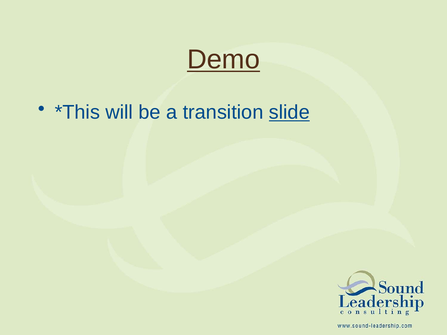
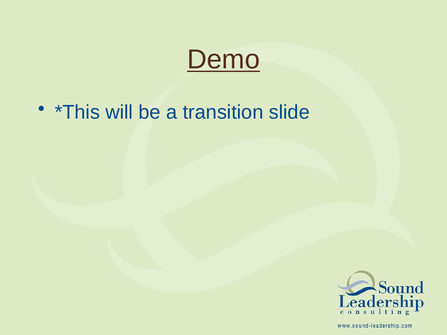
slide underline: present -> none (289, 112)
